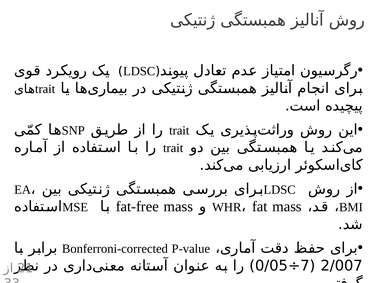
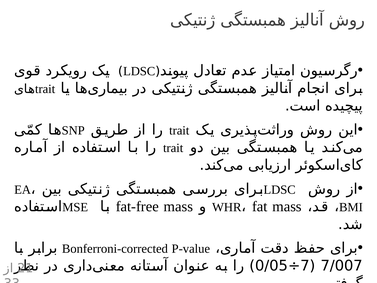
2/007: 2/007 -> 7/007 (342, 265)
